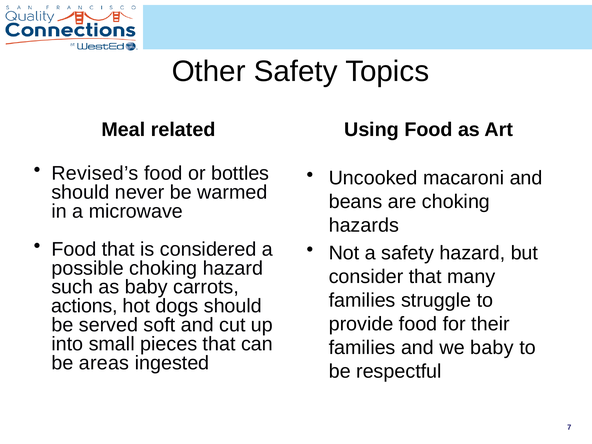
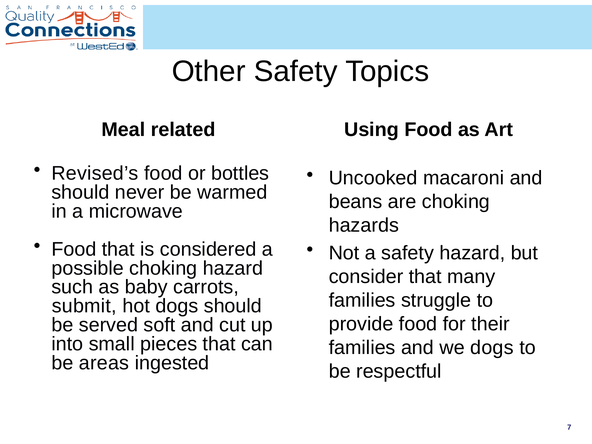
actions: actions -> submit (84, 306)
we baby: baby -> dogs (492, 348)
